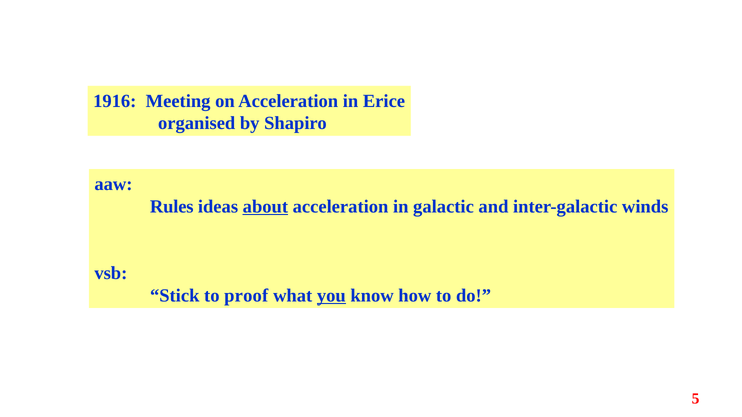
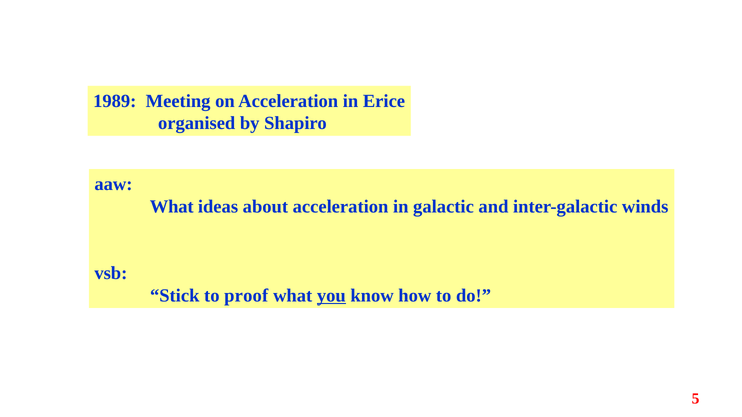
1916: 1916 -> 1989 (115, 101)
Rules: Rules -> What (172, 207)
about underline: present -> none (265, 207)
